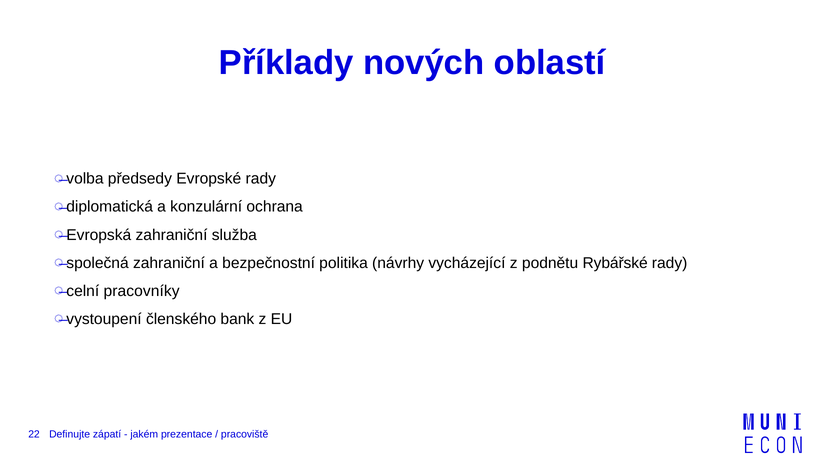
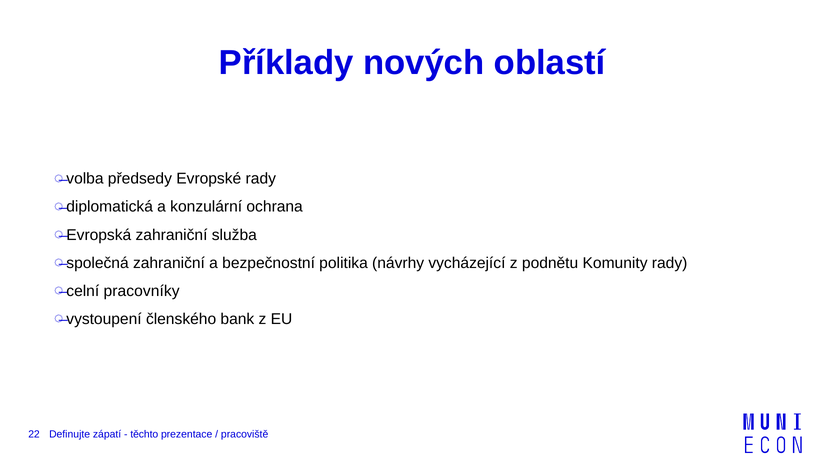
Rybářské: Rybářské -> Komunity (615, 263)
jakém: jakém -> těchto (144, 434)
